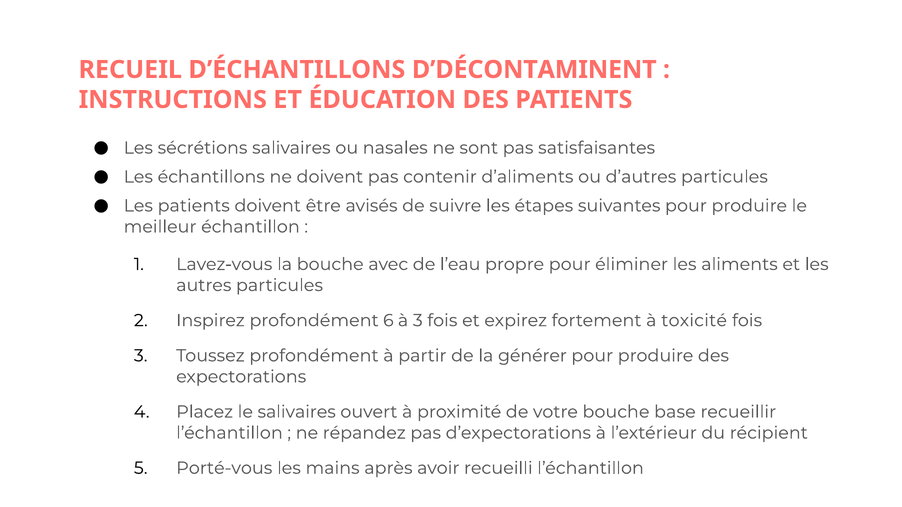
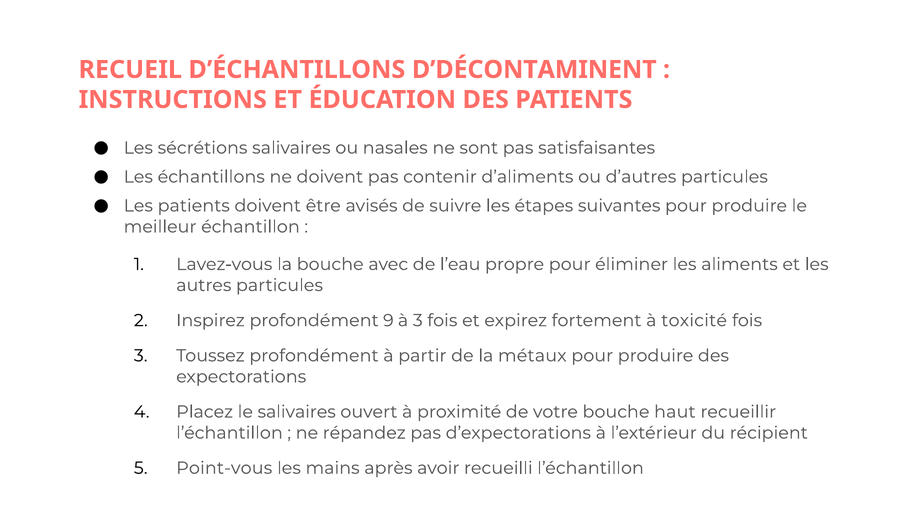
6: 6 -> 9 (388, 321)
générer: générer -> métaux (532, 356)
base: base -> haut (675, 412)
Porté-vous: Porté-vous -> Point-vous (224, 468)
